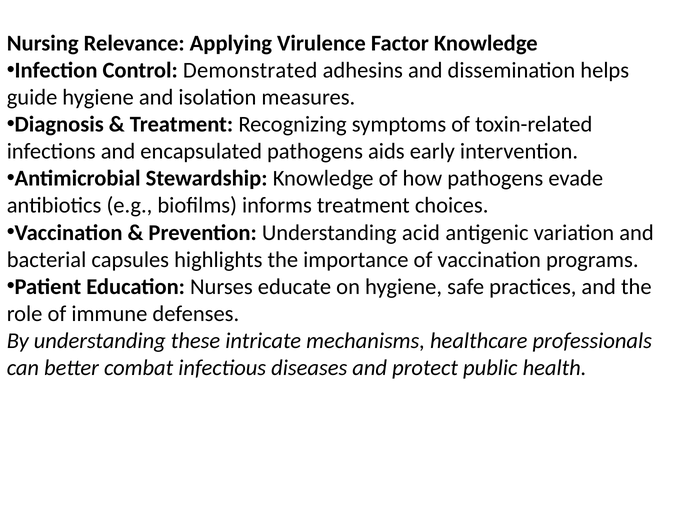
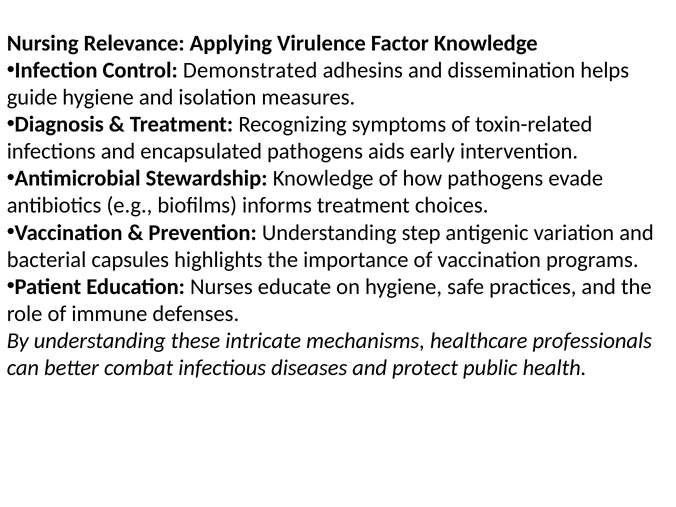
acid: acid -> step (421, 233)
